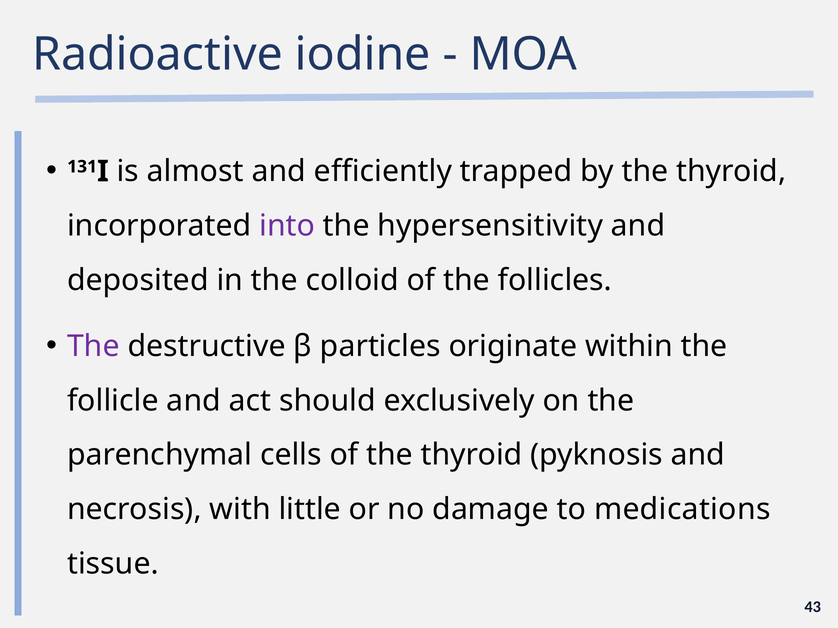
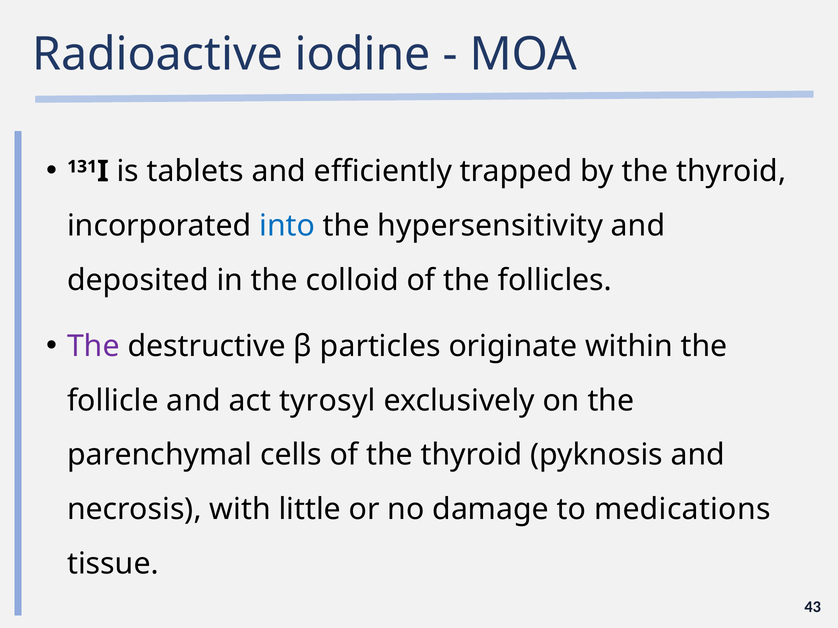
almost: almost -> tablets (195, 172)
into colour: purple -> blue (287, 226)
should: should -> tyrosyl (327, 401)
